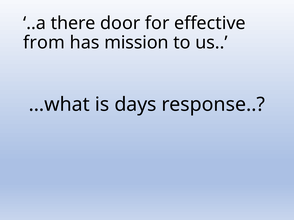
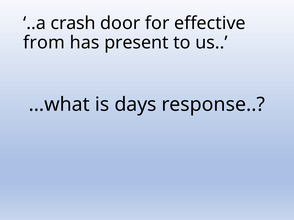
there: there -> crash (73, 23)
mission: mission -> present (136, 43)
